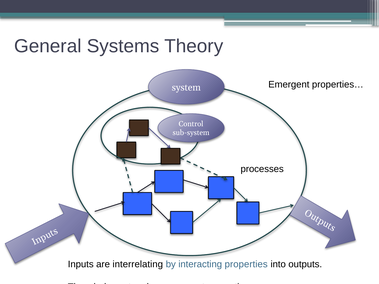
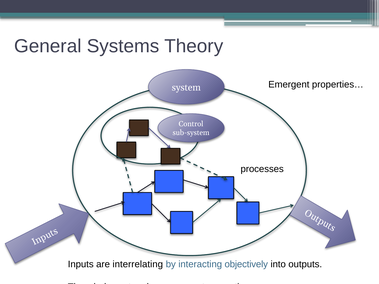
interacting properties: properties -> objectively (246, 264)
